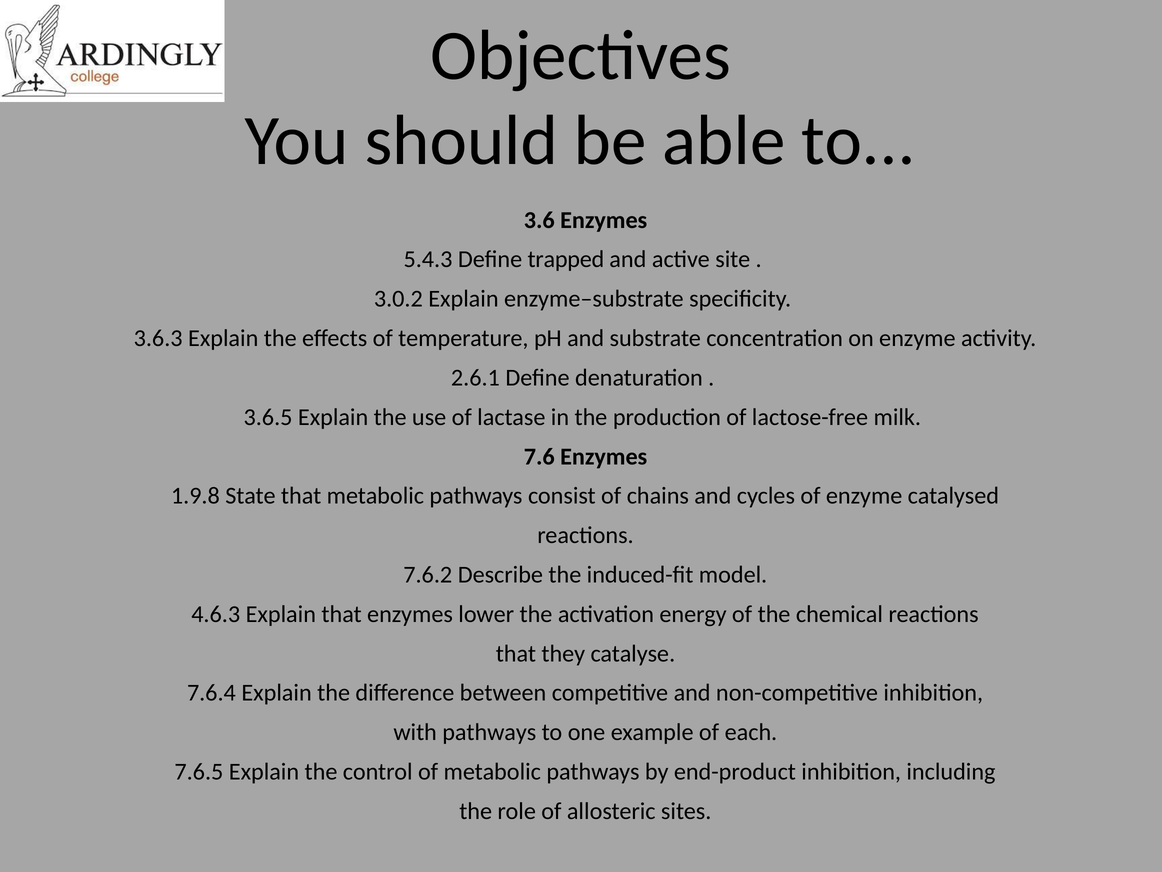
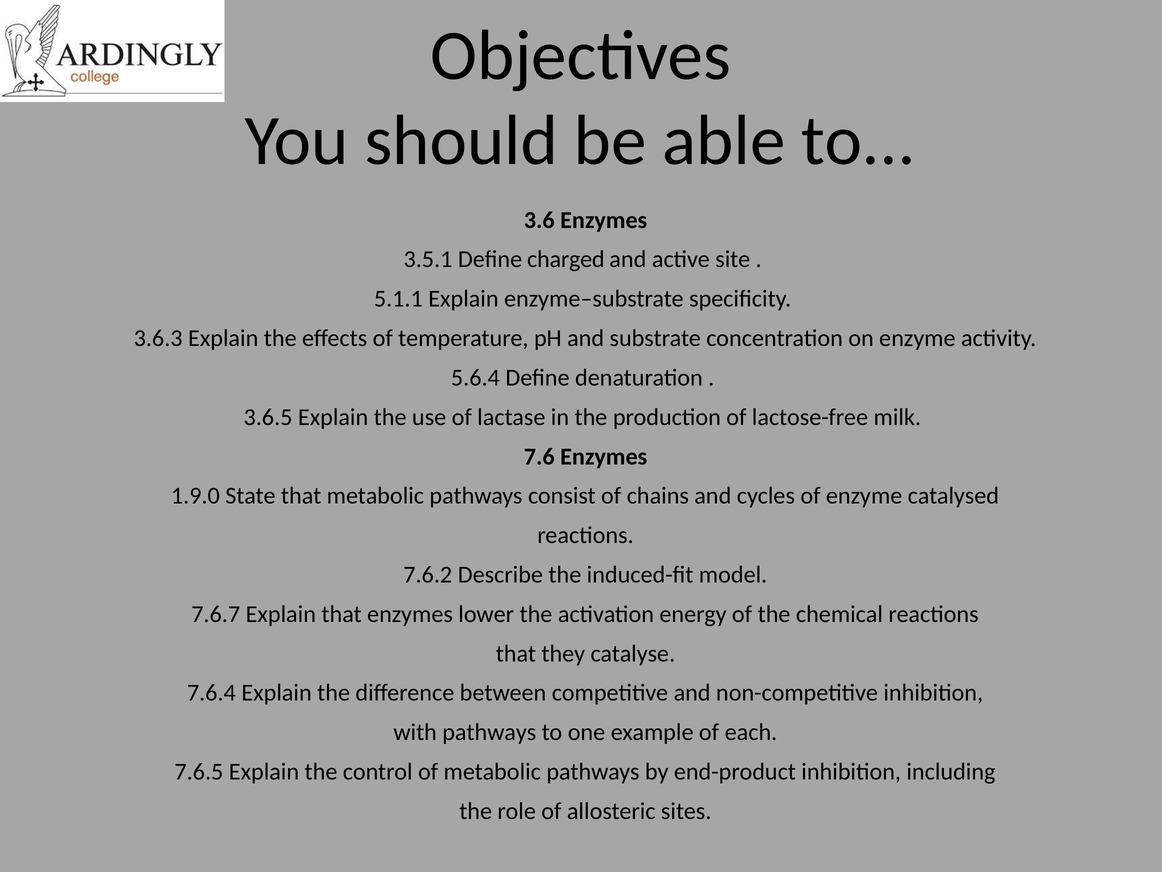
5.4.3: 5.4.3 -> 3.5.1 (428, 259)
trapped: trapped -> charged (566, 259)
3.0.2: 3.0.2 -> 5.1.1 (398, 299)
2.6.1: 2.6.1 -> 5.6.4 (475, 377)
1.9.8: 1.9.8 -> 1.9.0 (195, 496)
4.6.3: 4.6.3 -> 7.6.7 (216, 614)
